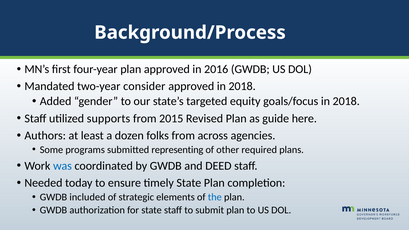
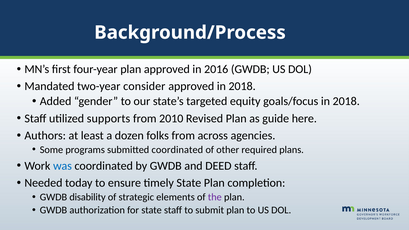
2015: 2015 -> 2010 (171, 118)
submitted representing: representing -> coordinated (177, 150)
included: included -> disability (88, 197)
the colour: blue -> purple (215, 197)
